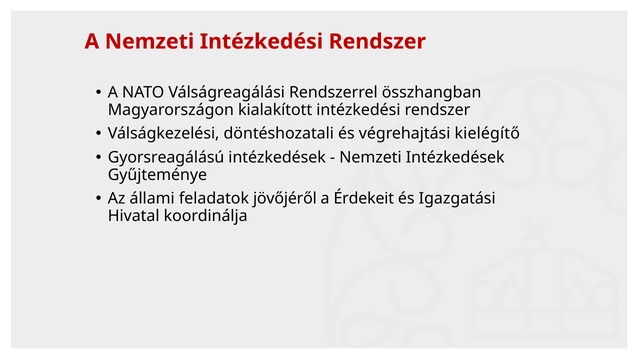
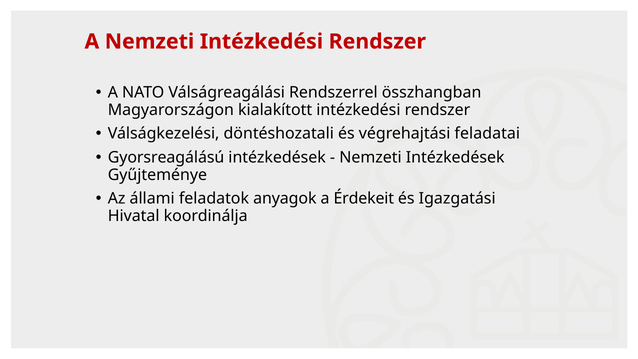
kielégítő: kielégítő -> feladatai (487, 134)
jövőjéről: jövőjéről -> anyagok (285, 199)
